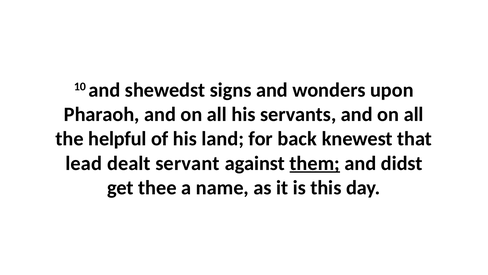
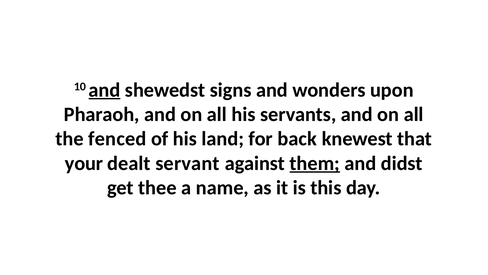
and underline: none -> present (104, 90)
helpful: helpful -> fenced (117, 139)
lead: lead -> your (84, 163)
